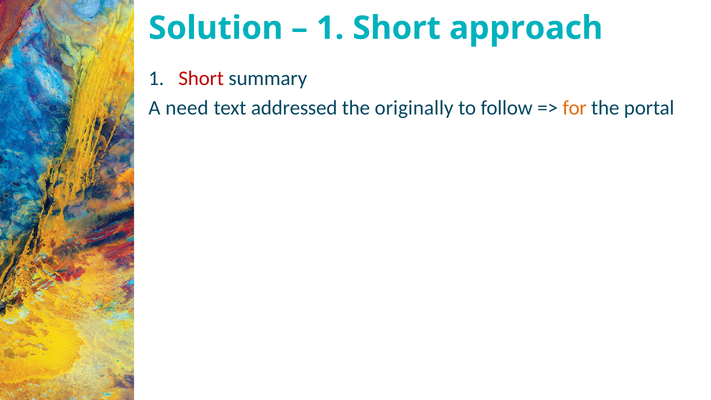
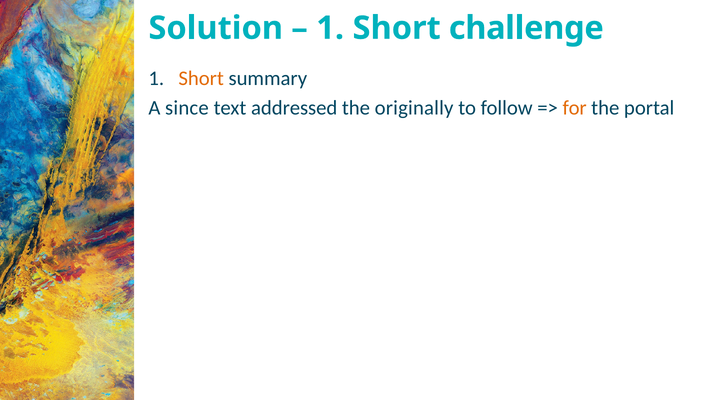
approach: approach -> challenge (526, 28)
Short colour: red -> orange (201, 78)
need: need -> since (187, 108)
